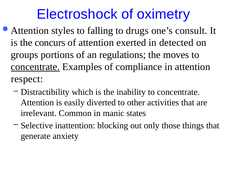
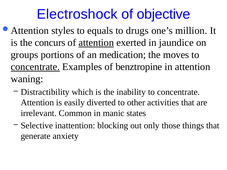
oximetry: oximetry -> objective (164, 14)
falling: falling -> equals (100, 31)
consult: consult -> million (191, 31)
attention underline: none -> present (96, 43)
detected: detected -> jaundice (176, 43)
regulations: regulations -> medication (123, 55)
compliance: compliance -> benztropine (139, 67)
respect: respect -> waning (27, 79)
